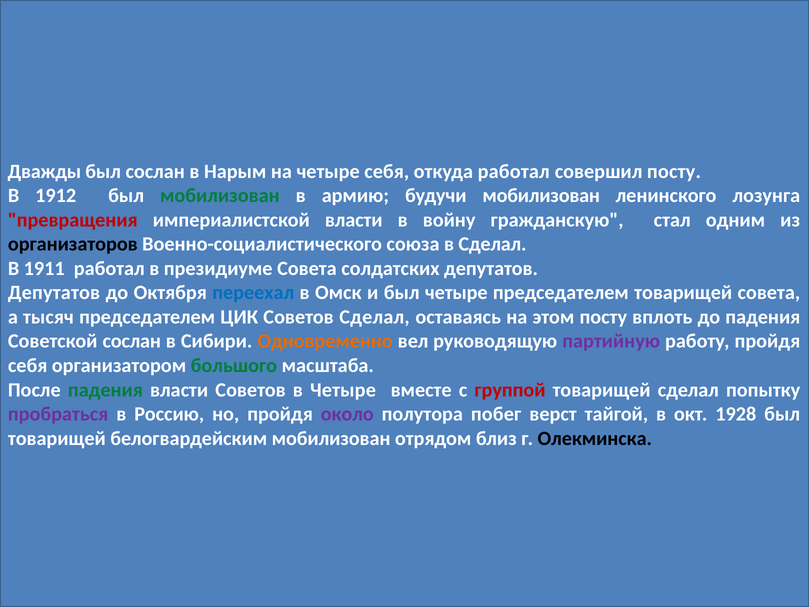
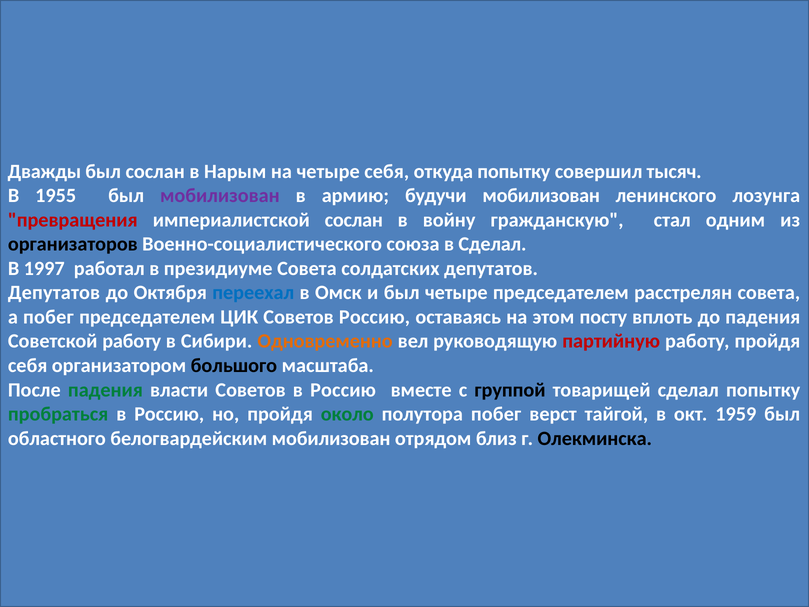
откуда работал: работал -> попытку (514, 171)
совершил посту: посту -> тысяч (674, 171)
1912: 1912 -> 1955 (56, 196)
мобилизован colour: green -> purple (220, 196)
империалистской власти: власти -> сослан (354, 220)
1911: 1911 -> 1997 (44, 268)
председателем товарищей: товарищей -> расстрелян (683, 293)
а тысяч: тысяч -> побег (48, 317)
Советов Сделал: Сделал -> Россию (375, 317)
Советской сослан: сослан -> работу (132, 341)
партийную colour: purple -> red (611, 341)
большого colour: green -> black (234, 365)
Советов в Четыре: Четыре -> Россию (343, 390)
группой colour: red -> black (510, 390)
пробраться colour: purple -> green (58, 414)
около colour: purple -> green (347, 414)
1928: 1928 -> 1959 (736, 414)
товарищей: товарищей -> областного (57, 438)
